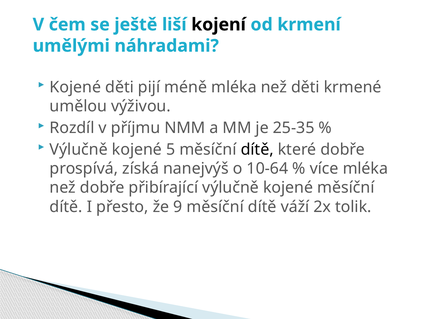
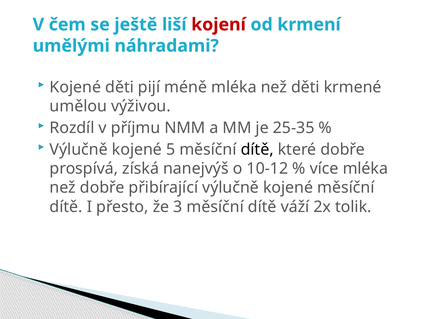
kojení colour: black -> red (219, 25)
10-64: 10-64 -> 10-12 (267, 168)
9: 9 -> 3 (178, 207)
